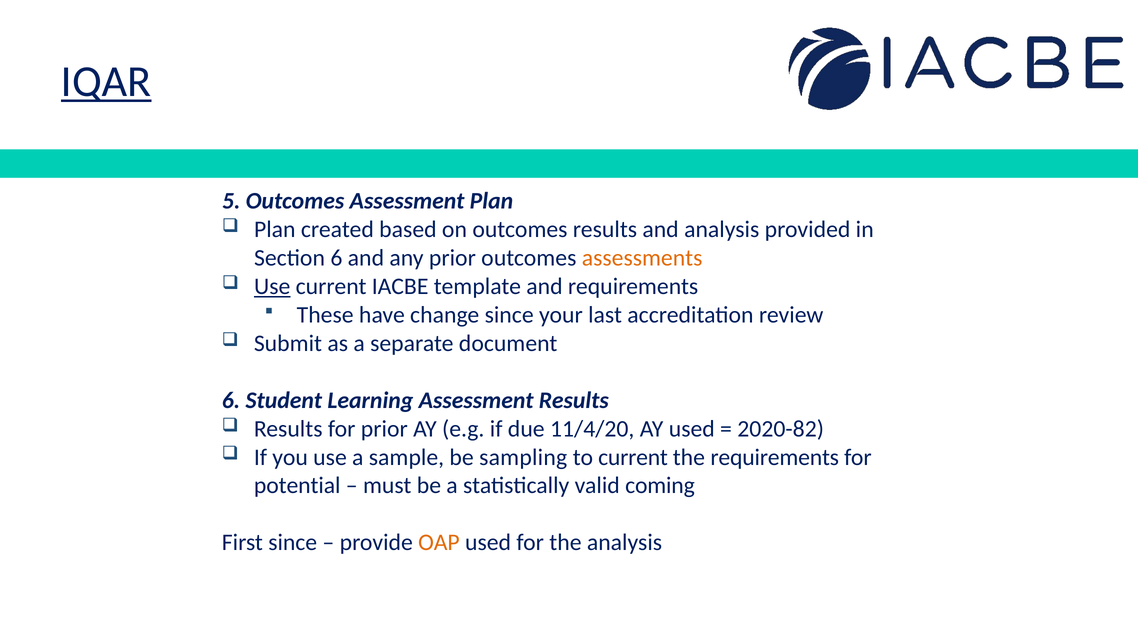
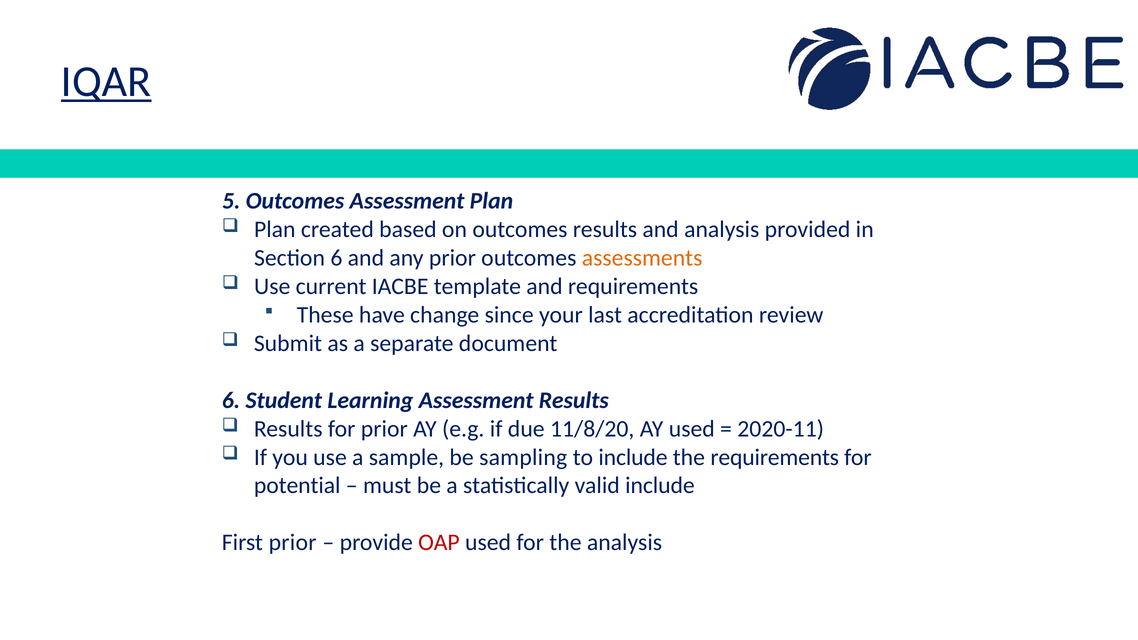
Use underline: present -> none (272, 287)
11/4/20: 11/4/20 -> 11/8/20 (592, 429)
2020-82: 2020-82 -> 2020-11 (781, 429)
to current: current -> include (633, 457)
valid coming: coming -> include (660, 486)
First since: since -> prior (293, 543)
OAP colour: orange -> red (439, 543)
